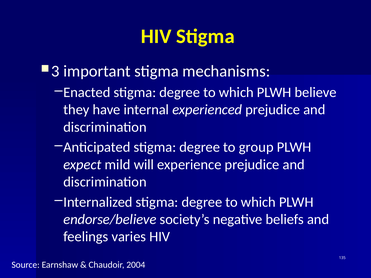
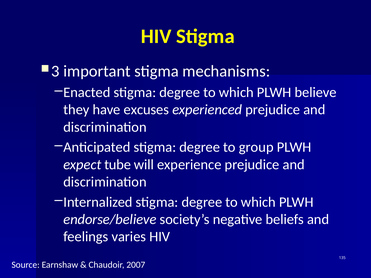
internal: internal -> excuses (146, 110)
mild: mild -> tube (118, 165)
2004: 2004 -> 2007 (136, 265)
